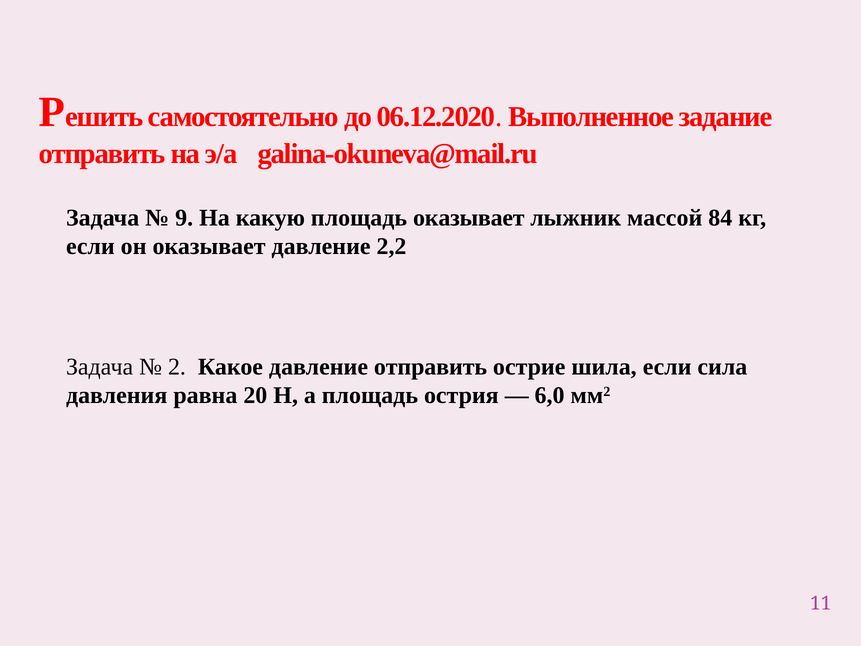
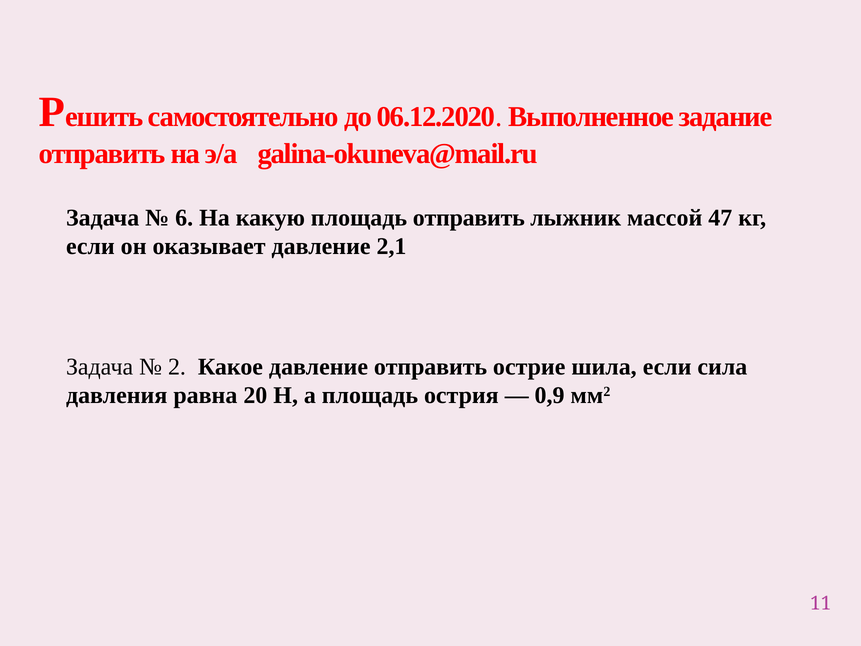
9: 9 -> 6 (184, 218)
площадь оказывает: оказывает -> отправить (469, 218)
84: 84 -> 47 (720, 218)
2,2: 2,2 -> 2,1 (392, 246)
6,0: 6,0 -> 0,9 (550, 395)
